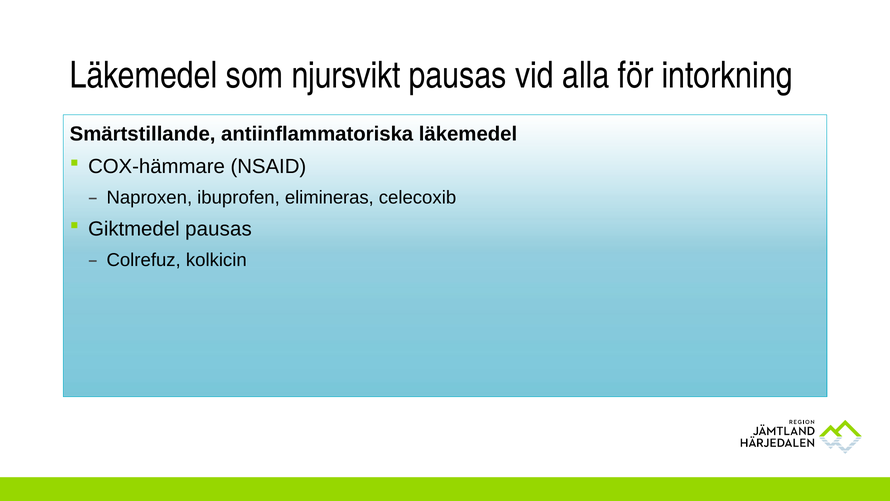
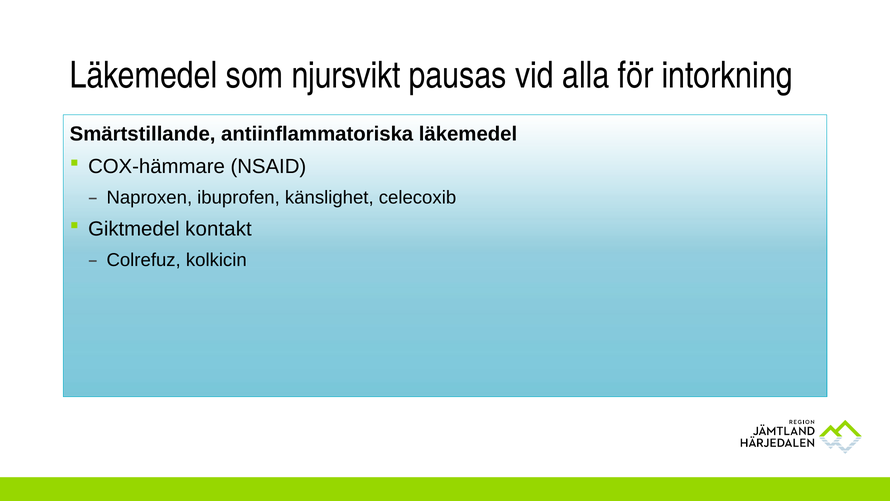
elimineras: elimineras -> känslighet (329, 198)
Giktmedel pausas: pausas -> kontakt (218, 229)
